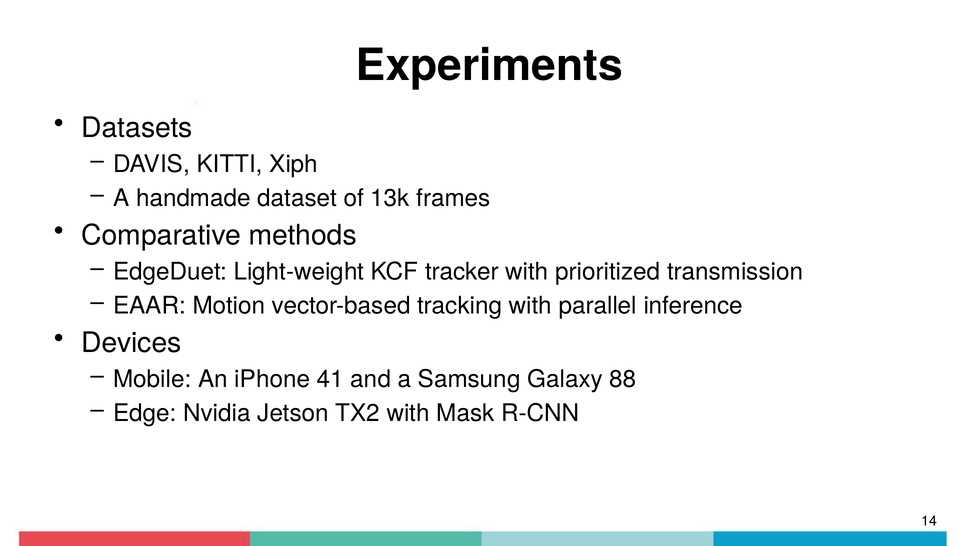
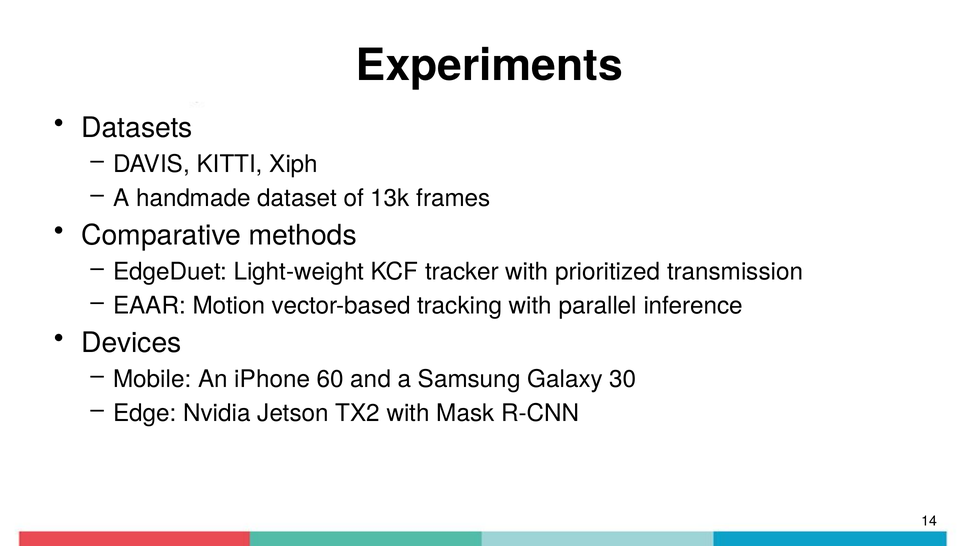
41: 41 -> 60 (330, 379)
88: 88 -> 30 (623, 379)
